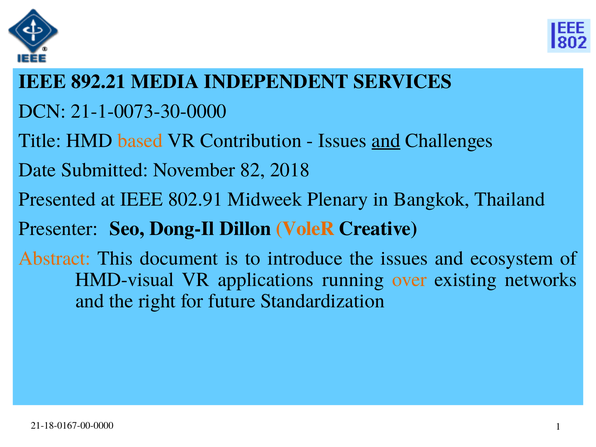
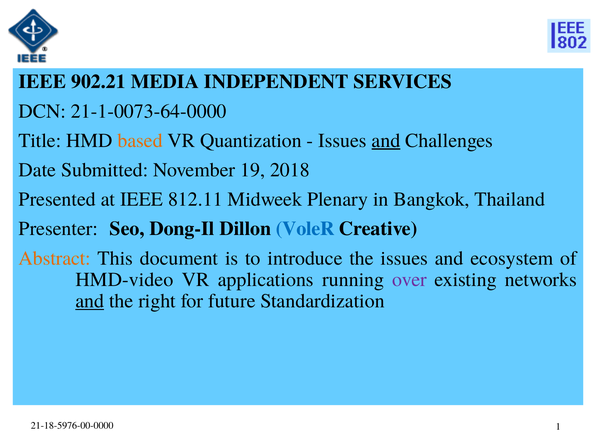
892.21: 892.21 -> 902.21 (98, 82)
21-1-0073-30-0000: 21-1-0073-30-0000 -> 21-1-0073-64-0000 (149, 111)
Contribution: Contribution -> Quantization (251, 141)
82: 82 -> 19 (253, 170)
802.91: 802.91 -> 812.11 (195, 199)
VoleR colour: orange -> blue (305, 229)
HMD-visual: HMD-visual -> HMD-video (124, 280)
over colour: orange -> purple (410, 280)
and underline: none -> present (90, 301)
21-18-0167-00-0000: 21-18-0167-00-0000 -> 21-18-5976-00-0000 (72, 425)
